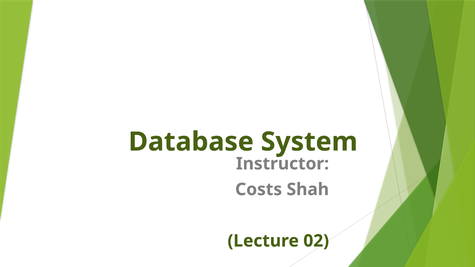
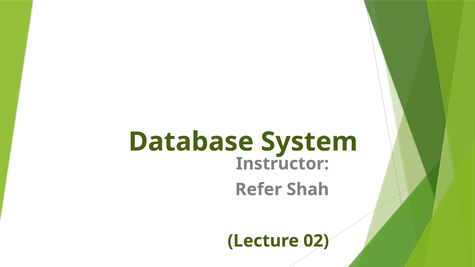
Costs: Costs -> Refer (259, 190)
